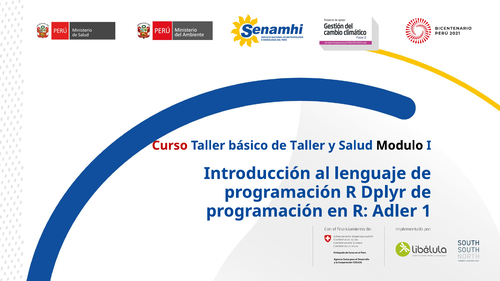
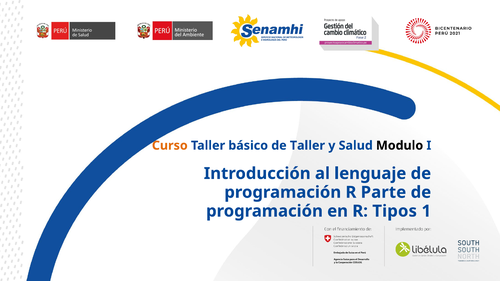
Curso colour: red -> orange (170, 146)
Dplyr: Dplyr -> Parte (383, 192)
Adler: Adler -> Tipos (395, 211)
